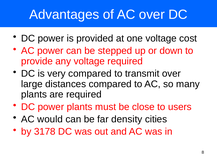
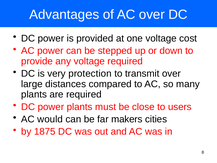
very compared: compared -> protection (90, 73)
density: density -> makers (127, 119)
3178: 3178 -> 1875 (45, 131)
